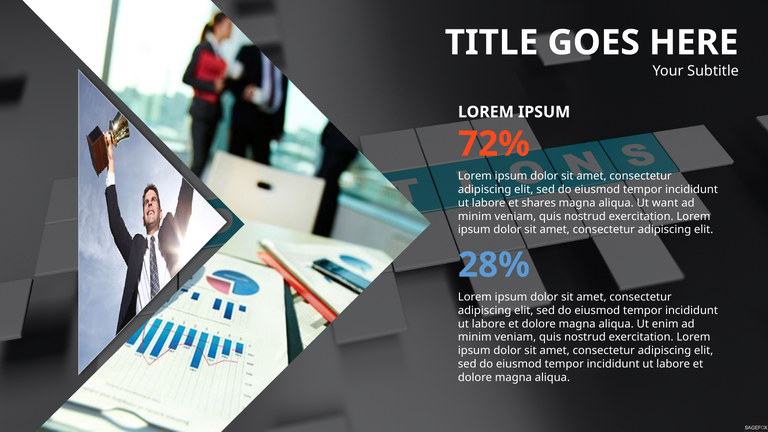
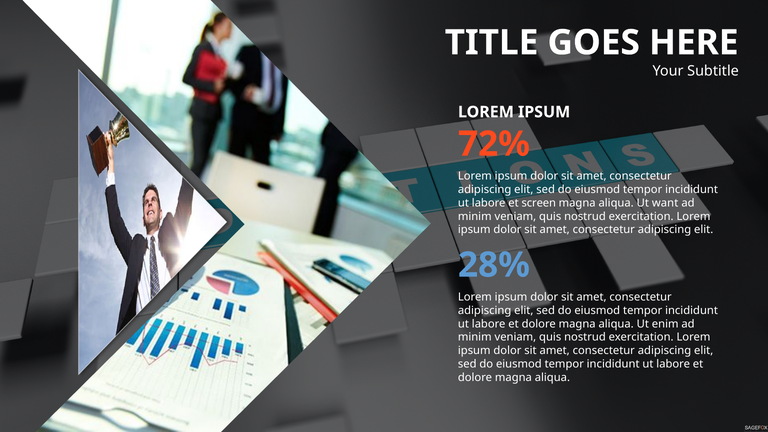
shares: shares -> screen (539, 203)
